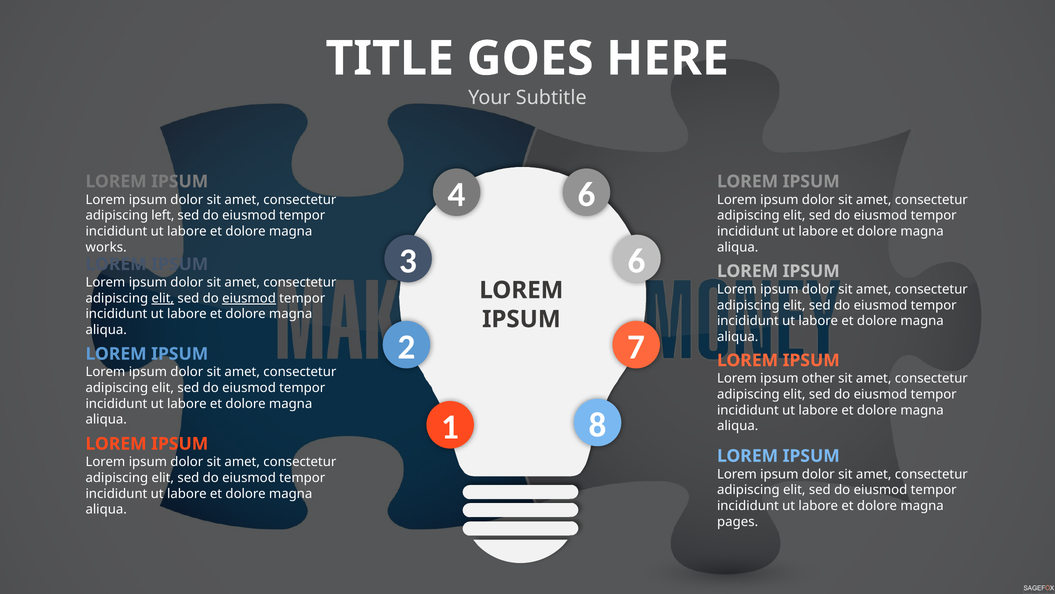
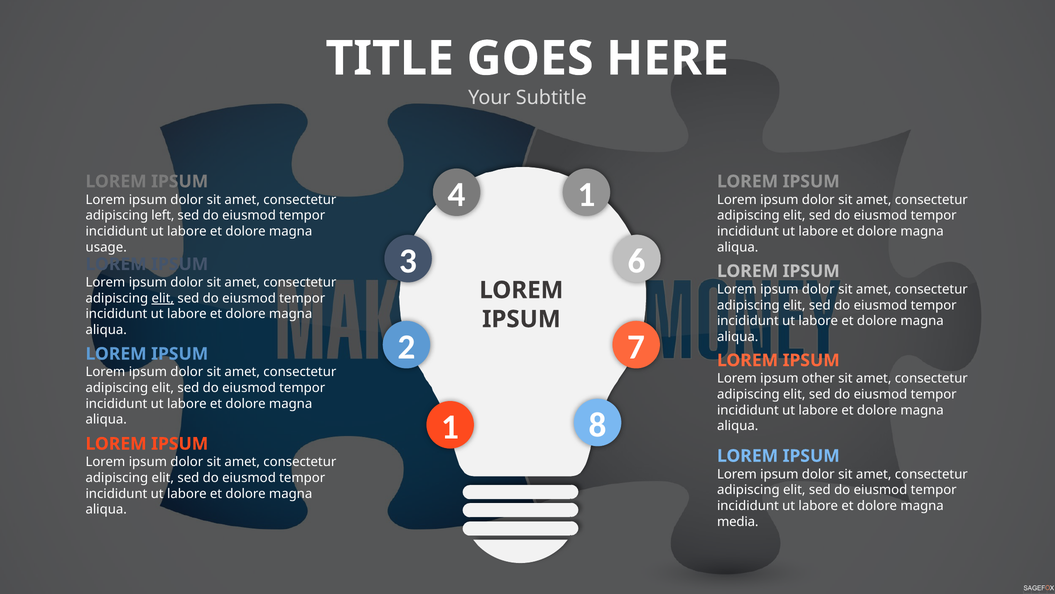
4 6: 6 -> 1 (586, 194)
works: works -> usage (106, 247)
eiusmod underline: present -> none (249, 298)
pages: pages -> media (738, 521)
